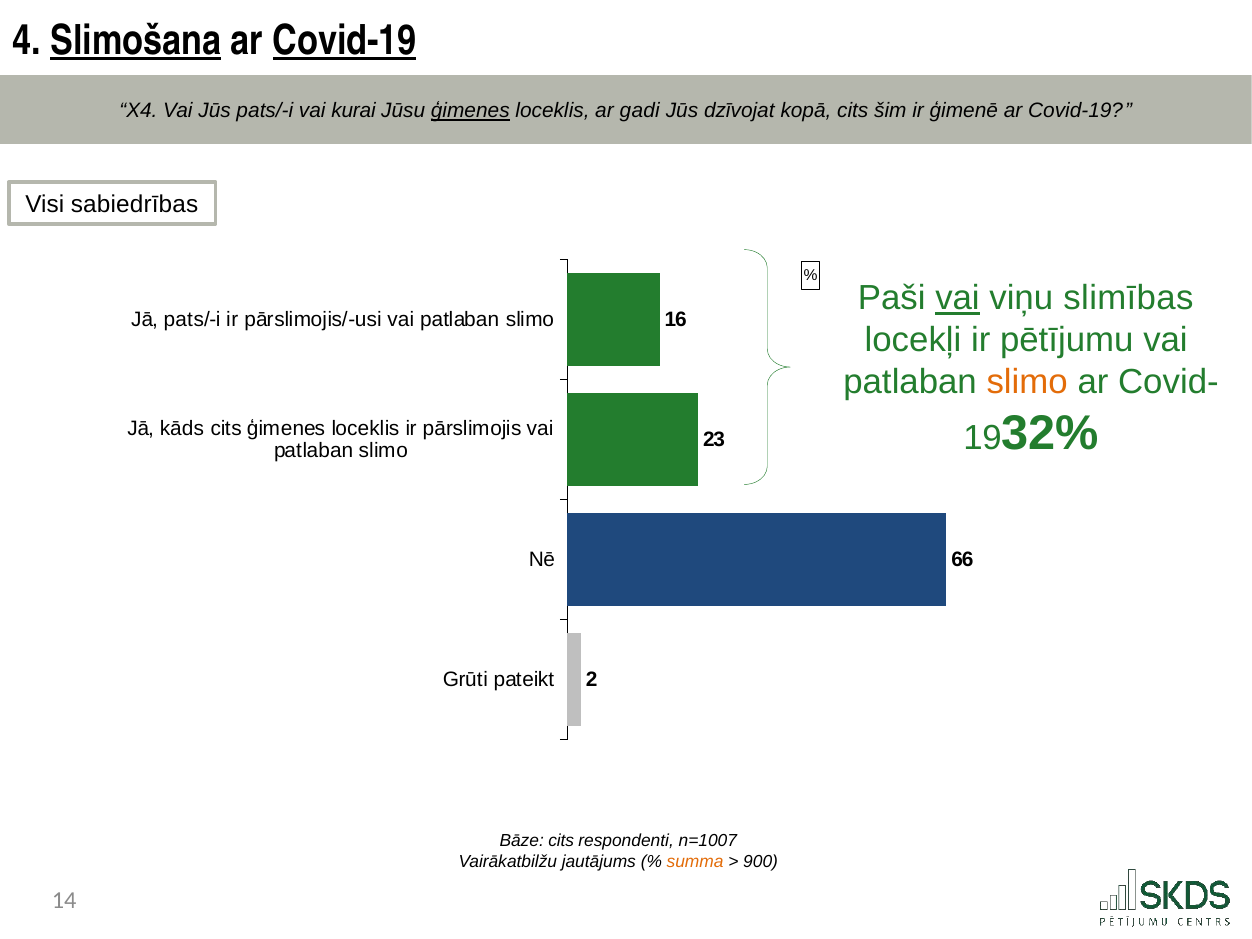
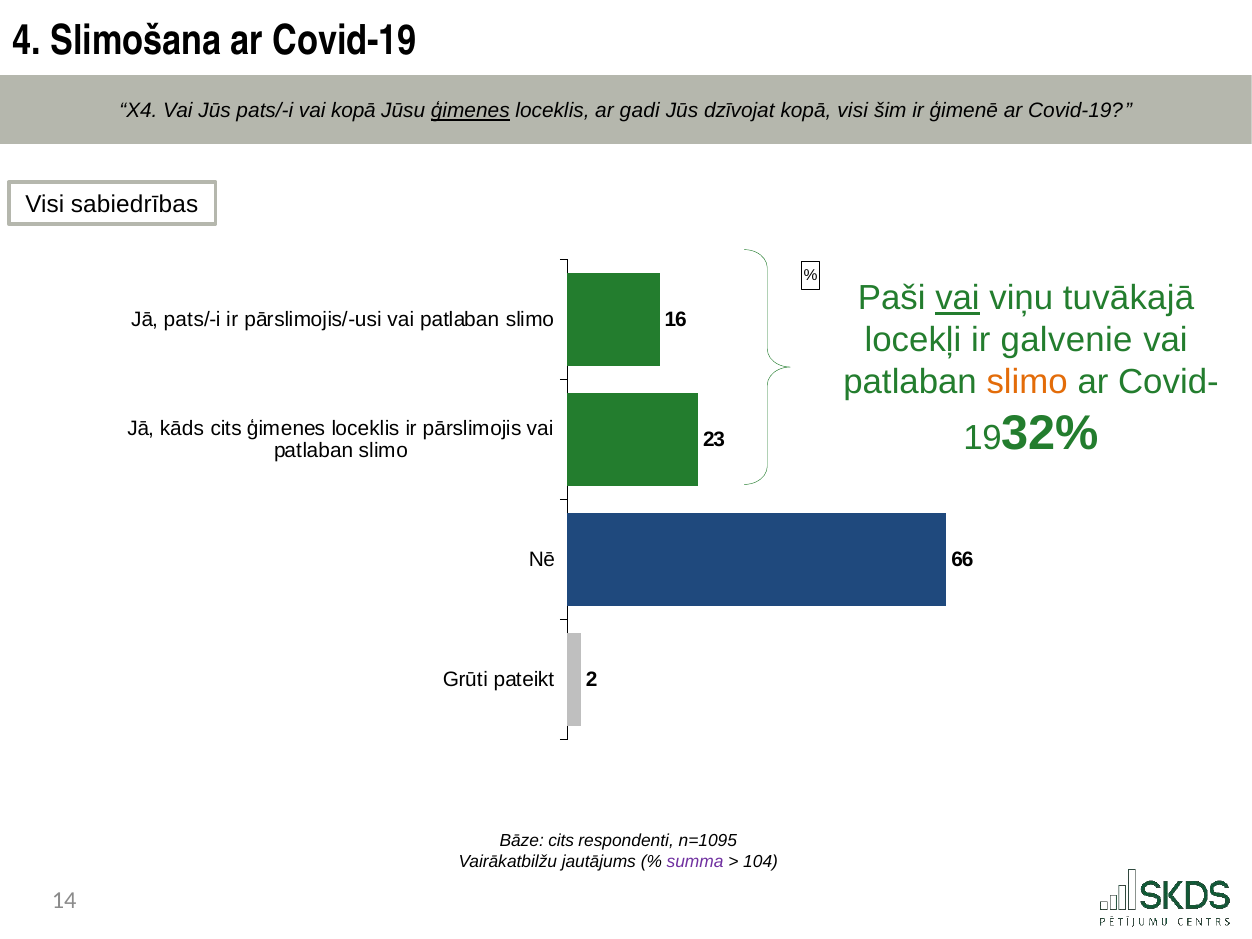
Slimošana underline: present -> none (136, 40)
Covid-19 underline: present -> none (345, 40)
vai kurai: kurai -> kopā (353, 111)
kopā cits: cits -> visi (853, 111)
slimības: slimības -> tuvākajā (1128, 299)
pētījumu: pētījumu -> galvenie (1067, 340)
n=1007: n=1007 -> n=1095 (708, 840)
summa colour: orange -> purple (695, 861)
900: 900 -> 104 (761, 861)
